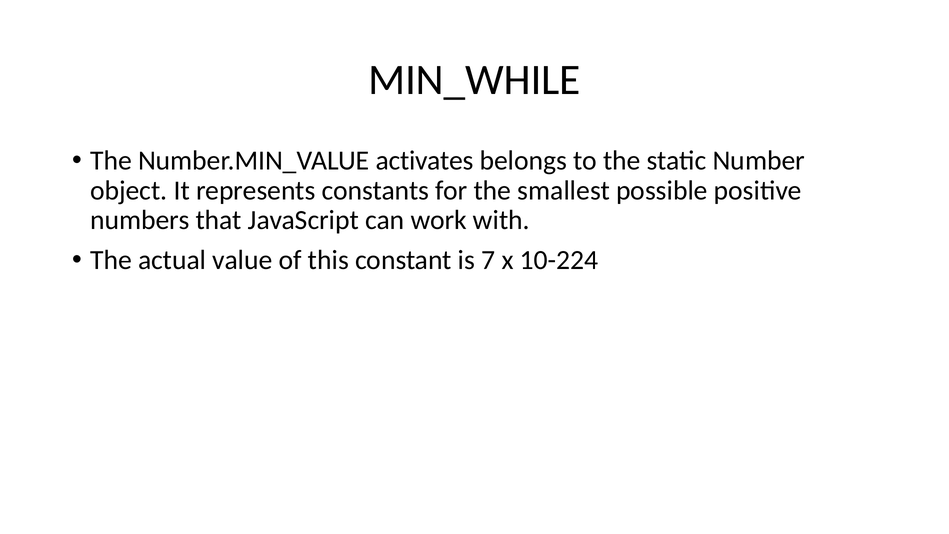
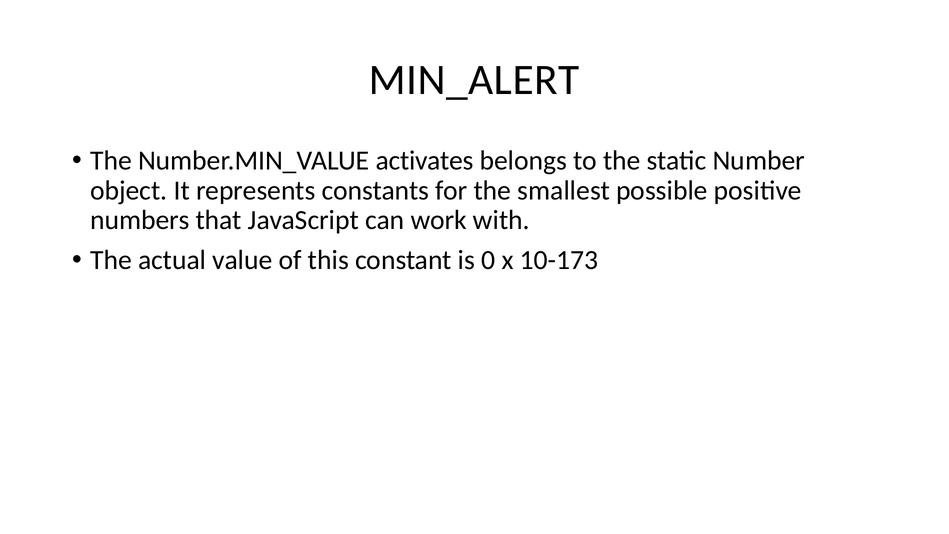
MIN_WHILE: MIN_WHILE -> MIN_ALERT (474, 80)
7: 7 -> 0 (488, 260)
10-224: 10-224 -> 10-173 (559, 260)
